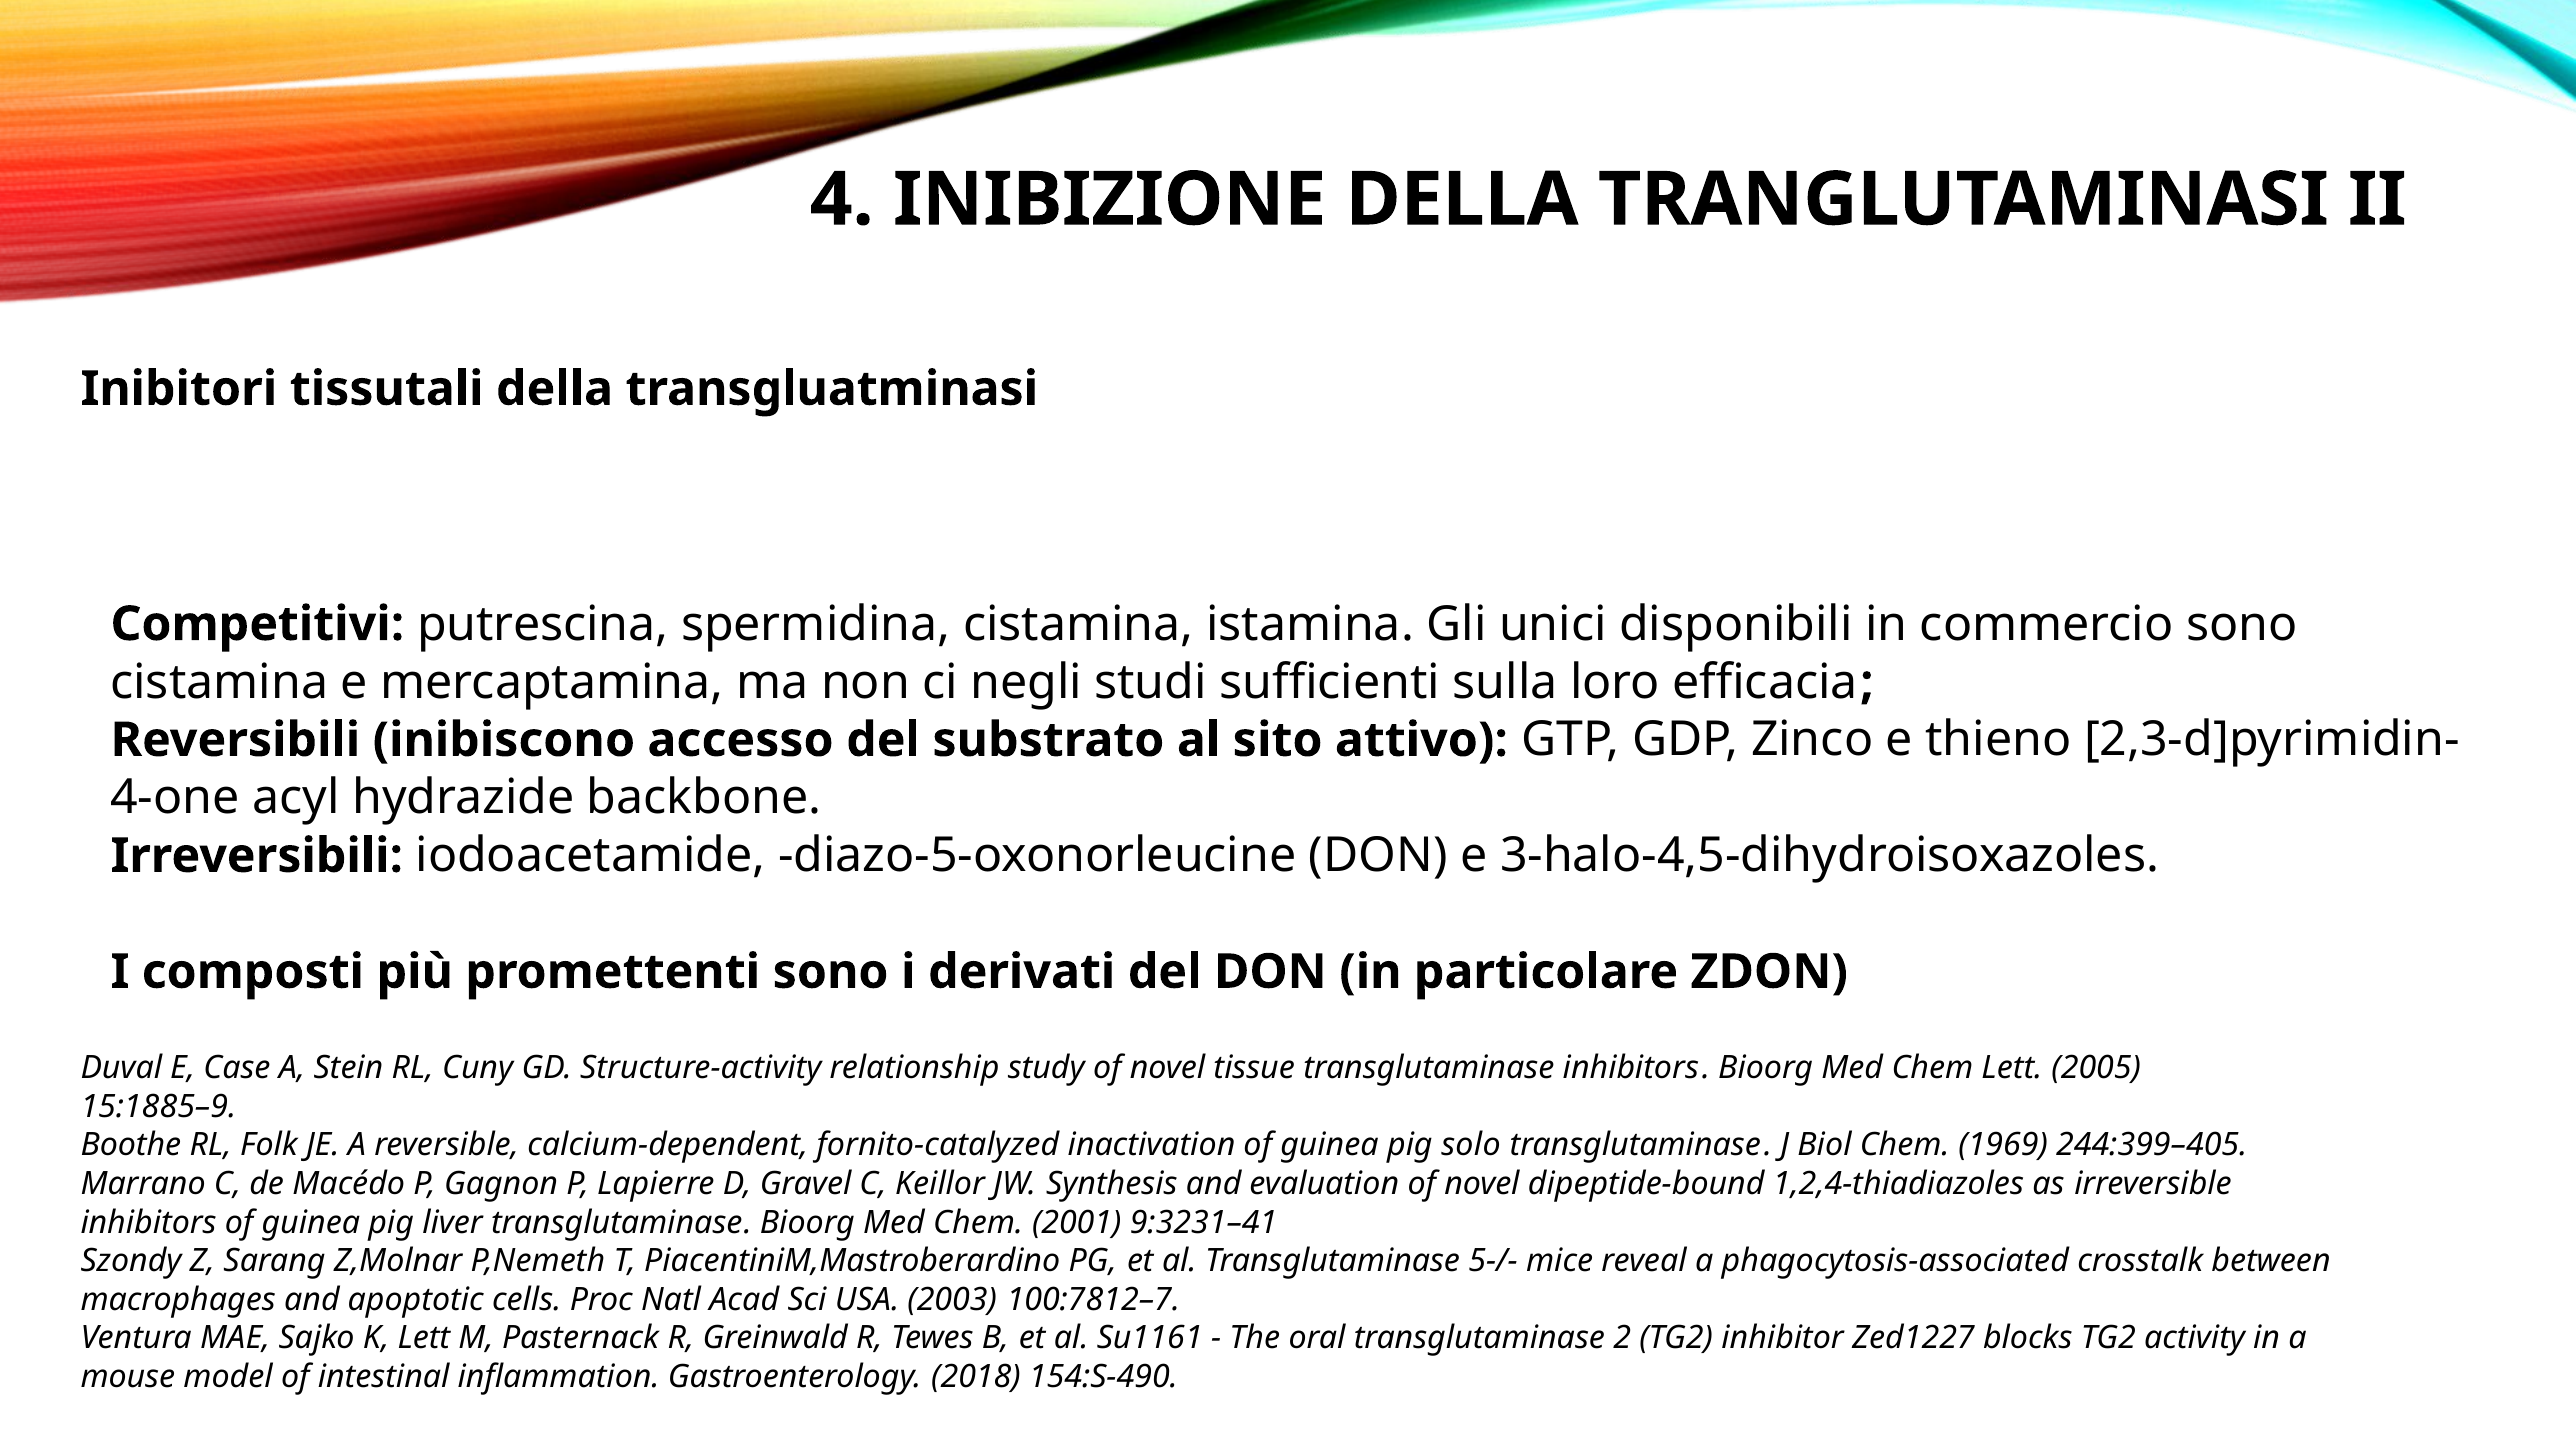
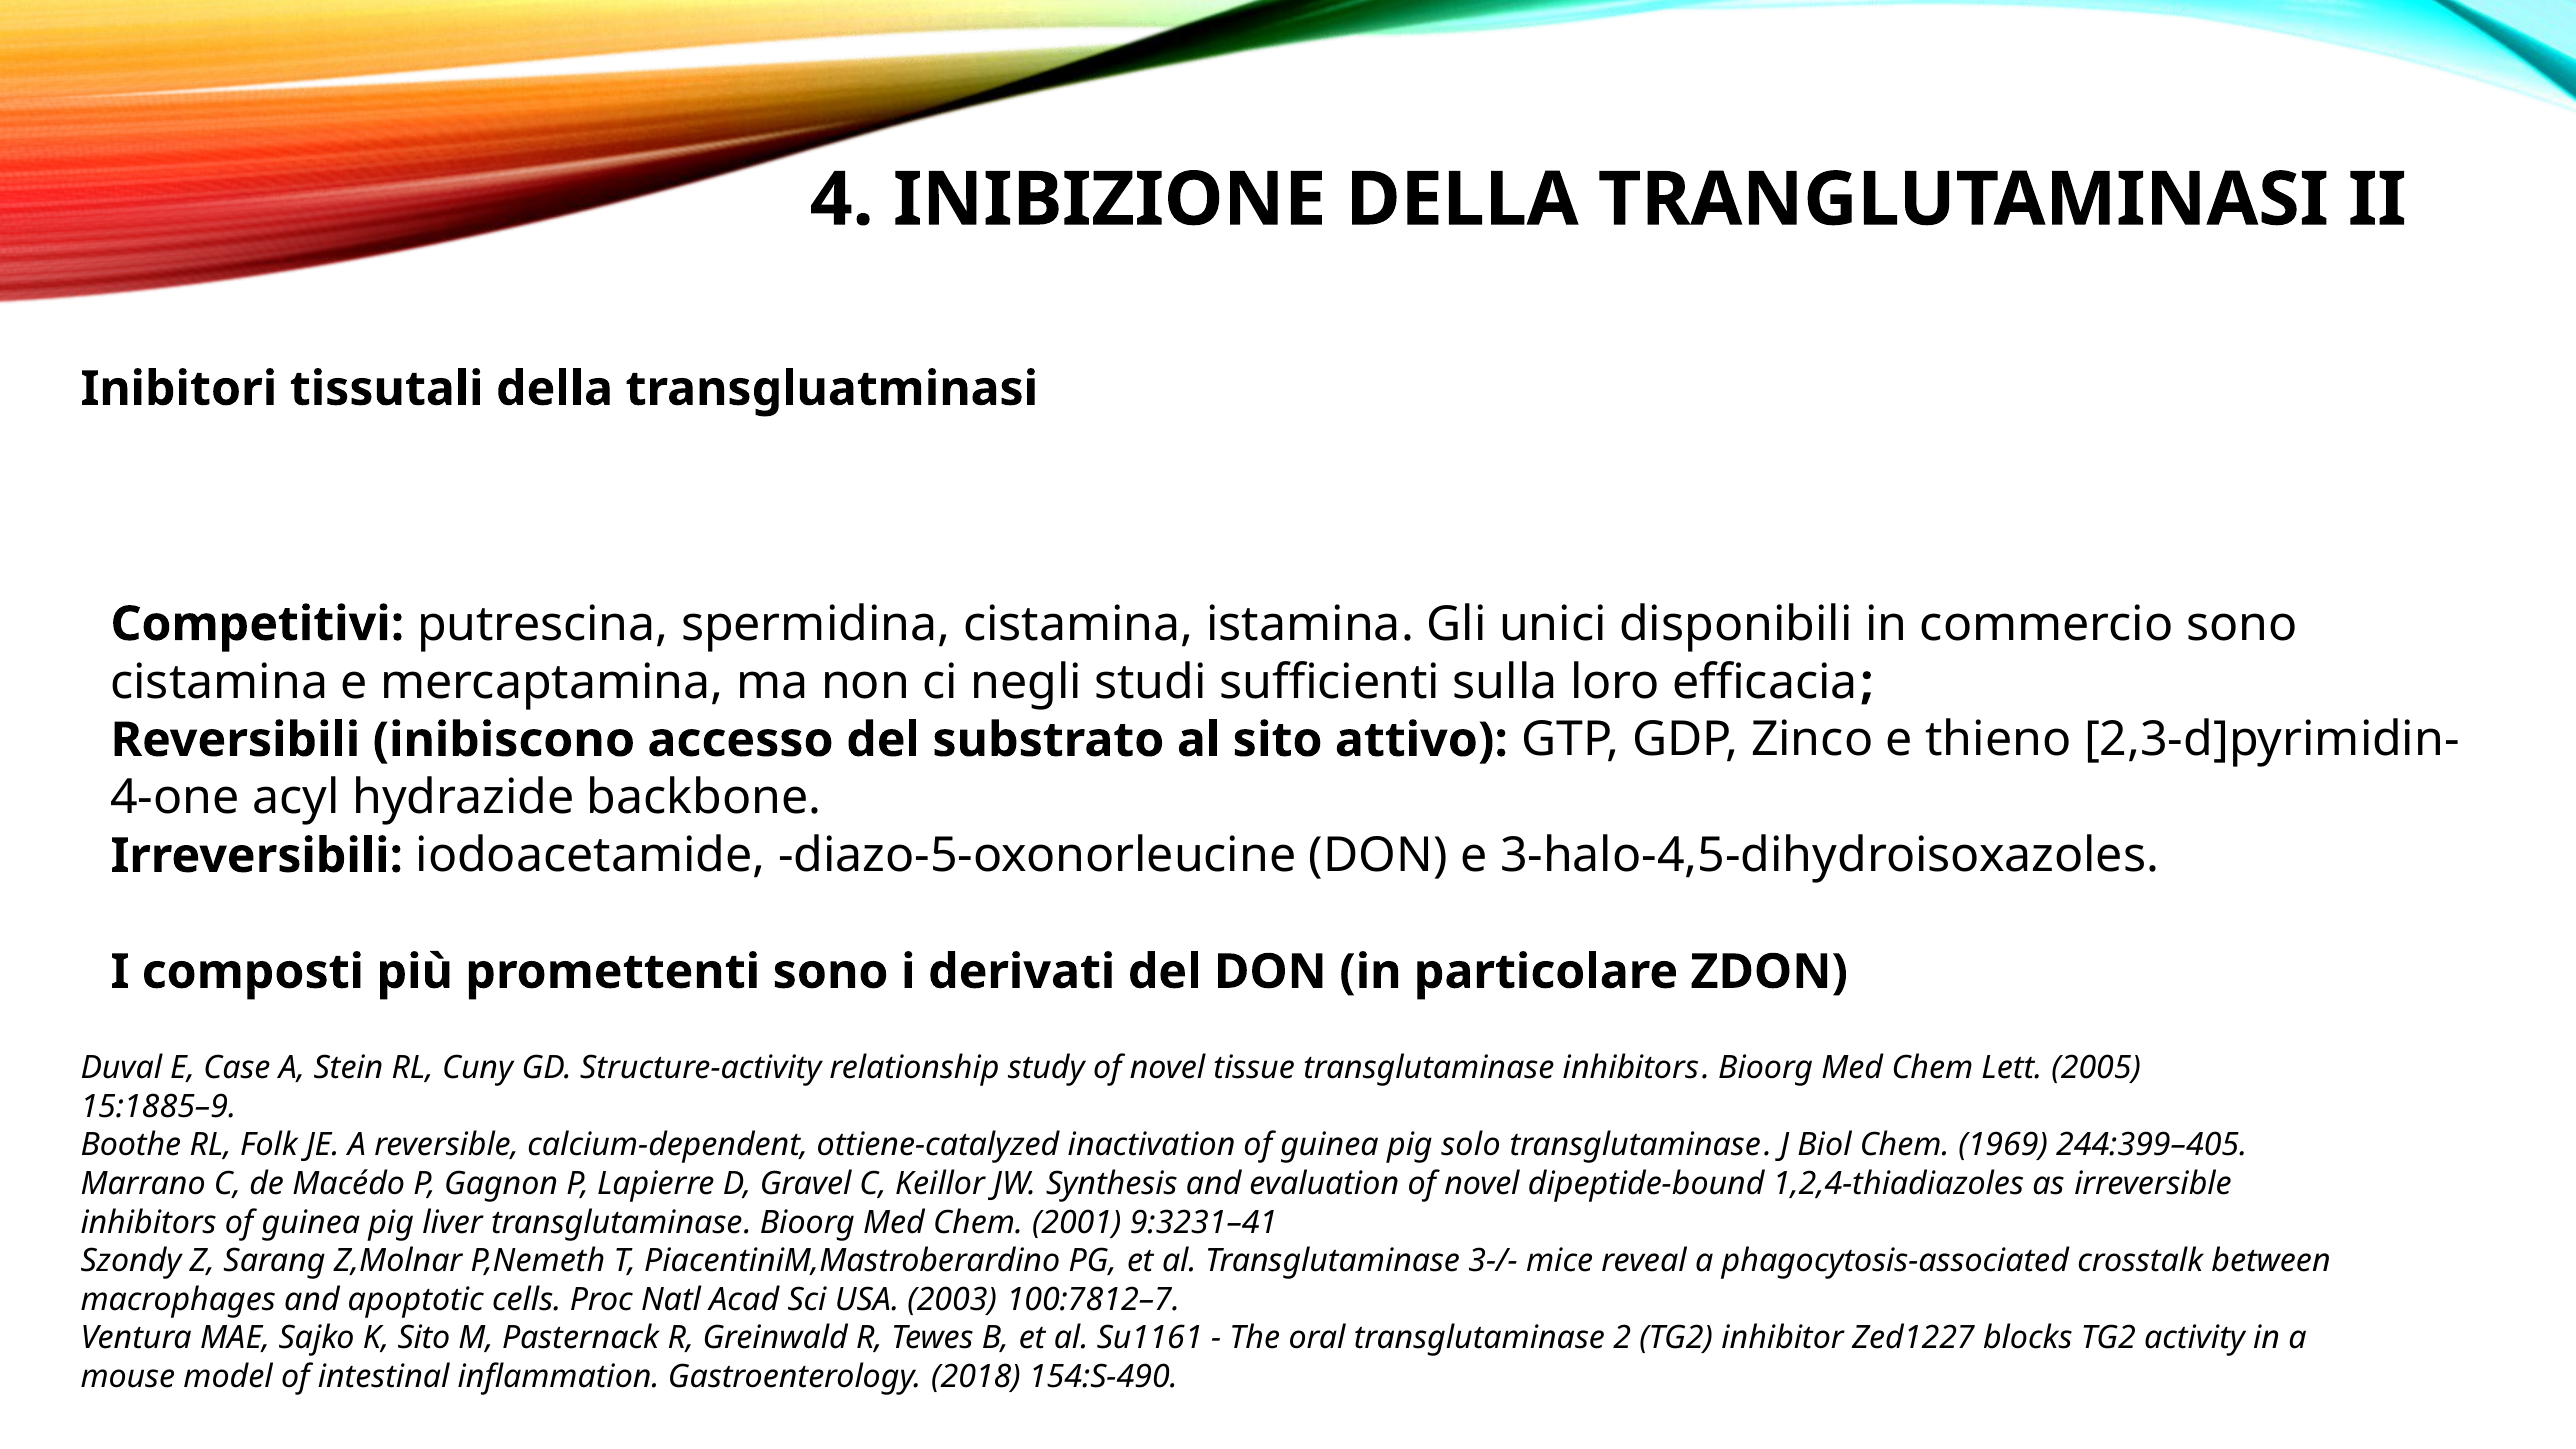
fornito-catalyzed: fornito-catalyzed -> ottiene-catalyzed (938, 1145)
5-/-: 5-/- -> 3-/- (1493, 1261)
K Lett: Lett -> Sito (424, 1338)
